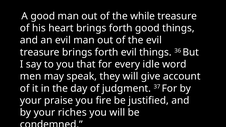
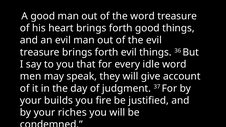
the while: while -> word (143, 16)
praise: praise -> builds (59, 101)
